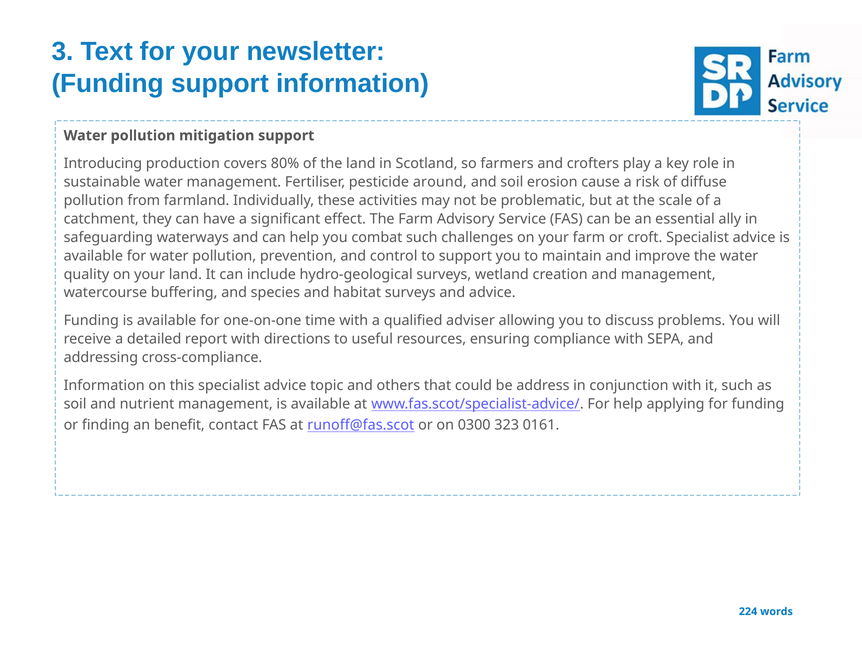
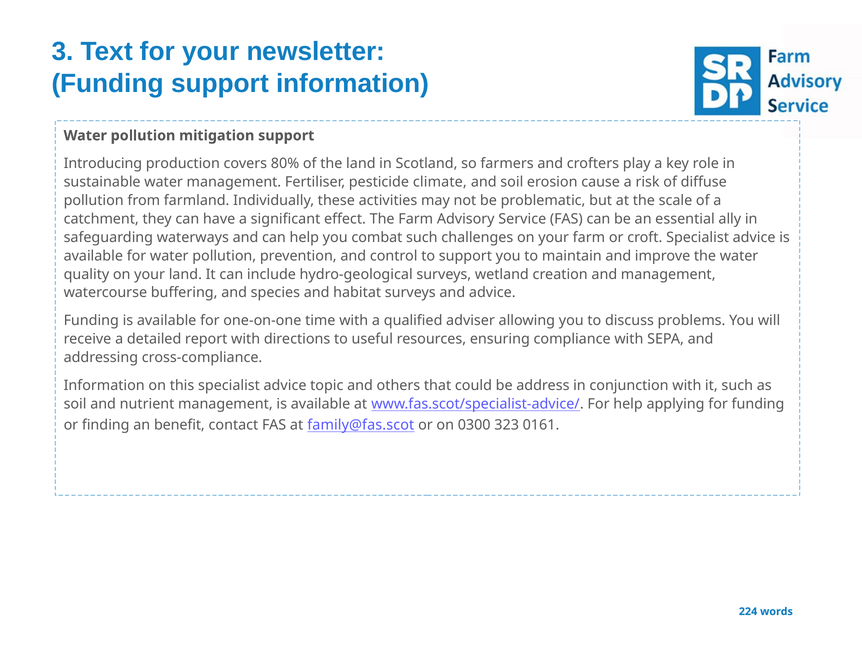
around: around -> climate (440, 182)
runoff@fas.scot: runoff@fas.scot -> family@fas.scot (361, 425)
